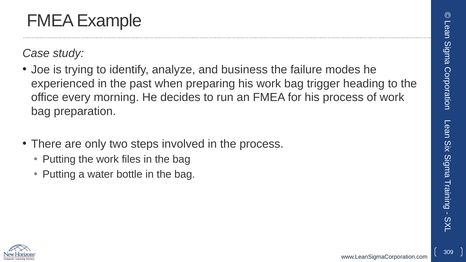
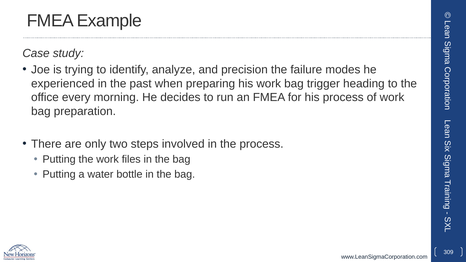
business: business -> precision (244, 70)
